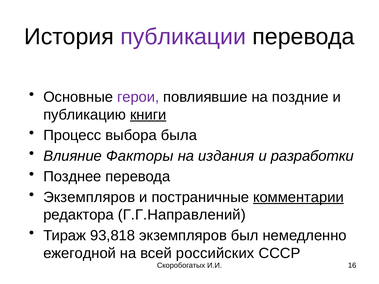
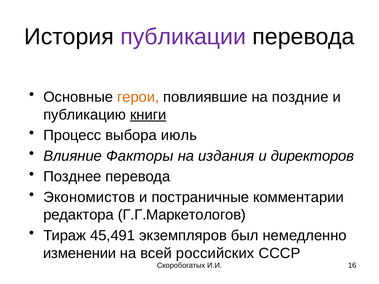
герои colour: purple -> orange (138, 97)
была: была -> июль (179, 135)
разработки: разработки -> директоров (312, 156)
Экземпляров: Экземпляров -> Экономистов (89, 197)
комментарии underline: present -> none (298, 197)
Г.Г.Направлений: Г.Г.Направлений -> Г.Г.Маркетологов (182, 215)
93,818: 93,818 -> 45,491 (113, 236)
ежегодной: ежегодной -> изменении (80, 253)
